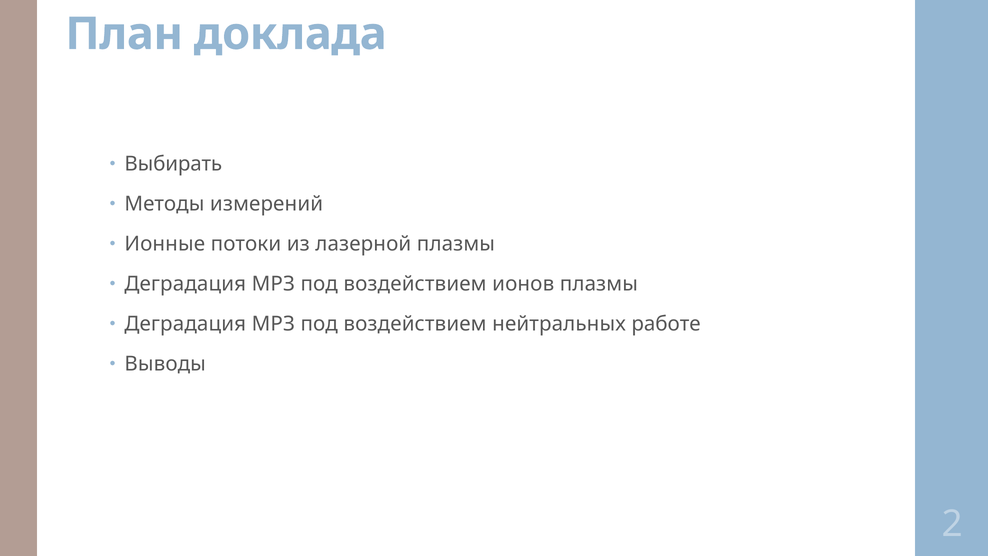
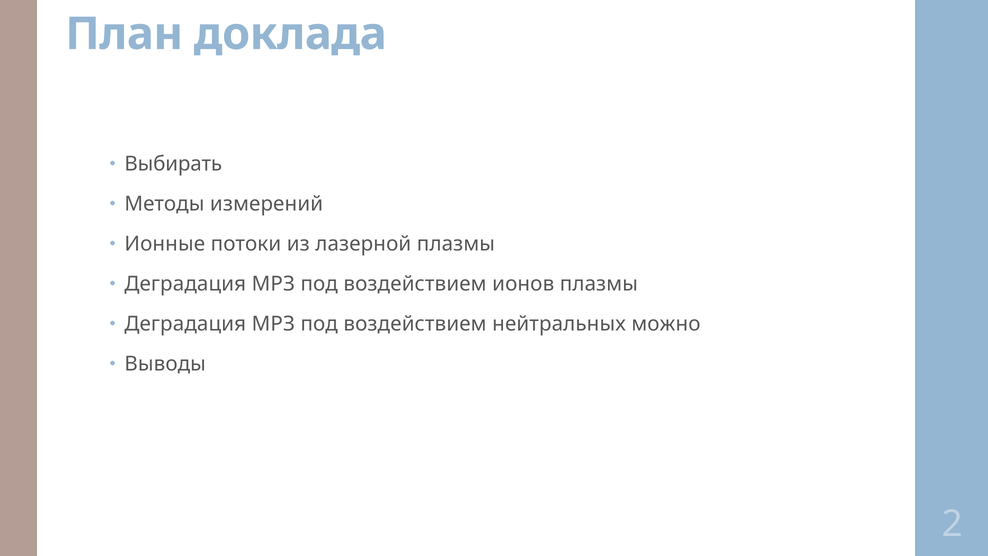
работе: работе -> можно (666, 324)
